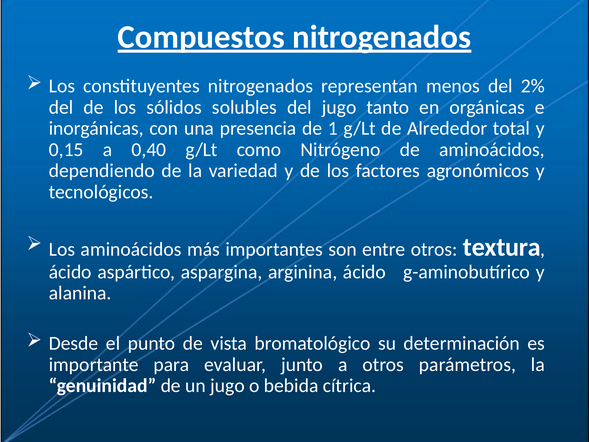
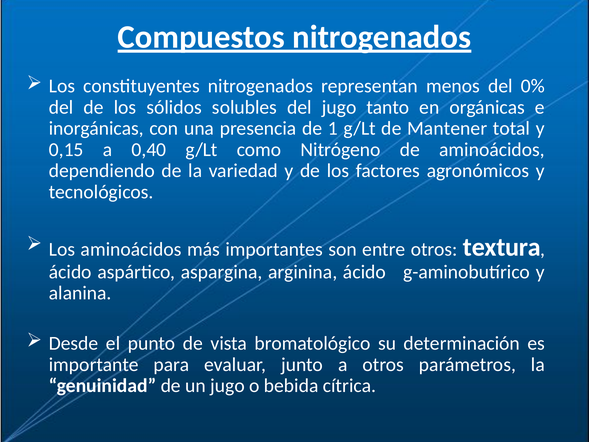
2%: 2% -> 0% (533, 86)
Alrededor: Alrededor -> Mantener (447, 128)
